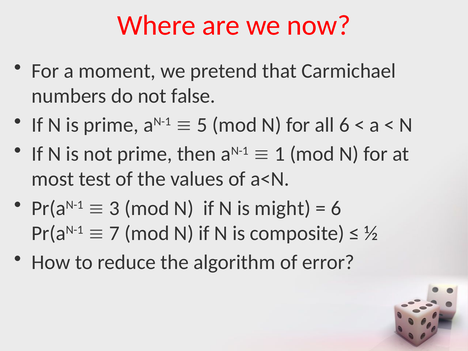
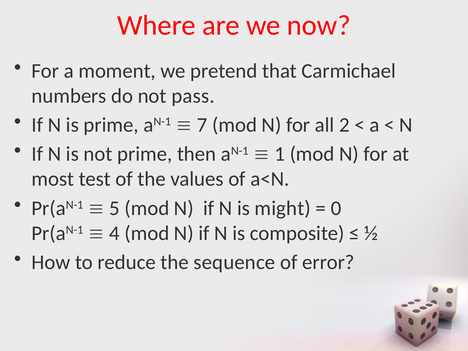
false: false -> pass (193, 96)
5: 5 -> 7 (202, 125)
all 6: 6 -> 2 (344, 125)
3: 3 -> 5 (114, 208)
6: 6 -> 0 (336, 208)
7: 7 -> 4 (114, 233)
algorithm: algorithm -> sequence (234, 262)
